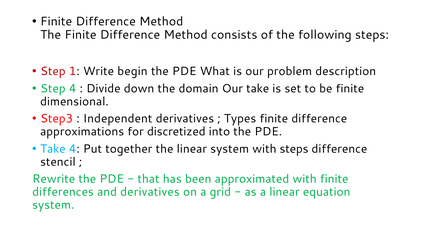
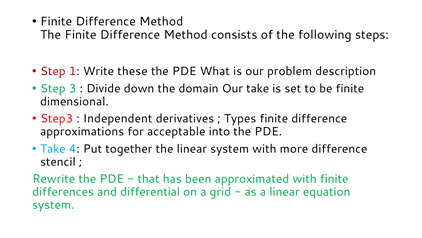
begin: begin -> these (132, 71)
Step 4: 4 -> 3 (73, 88)
discretized: discretized -> acceptable (176, 131)
with steps: steps -> more (294, 148)
and derivatives: derivatives -> differential (150, 191)
